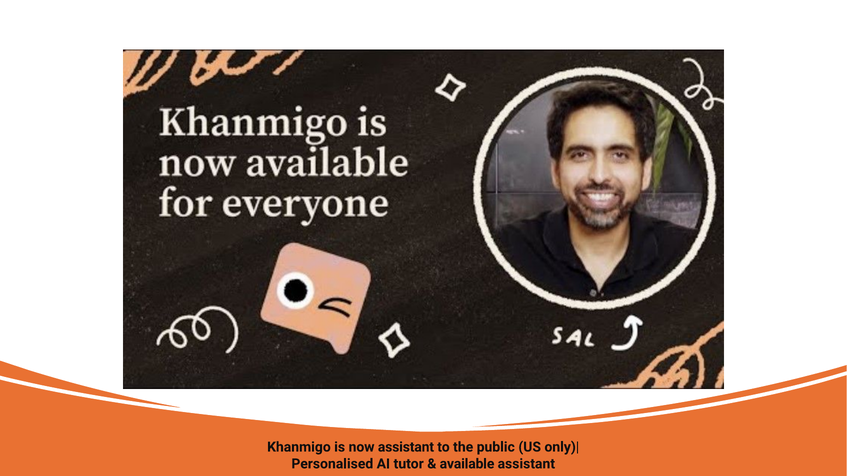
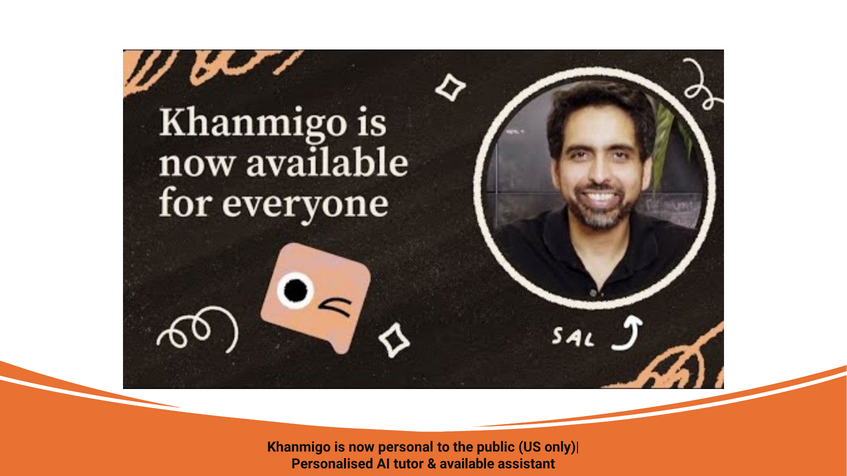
now assistant: assistant -> personal (406, 447)
